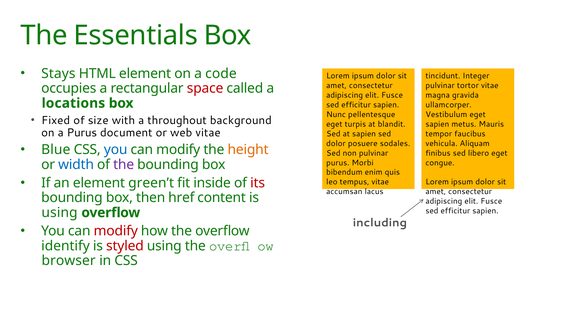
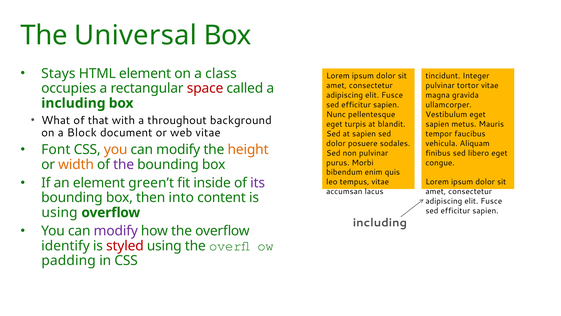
Essentials: Essentials -> Universal (136, 35)
code: code -> class (221, 73)
locations: locations -> including (73, 103)
Fixed: Fixed -> What (56, 120)
size: size -> that (98, 120)
a Purus: Purus -> Block (82, 132)
Blue: Blue -> Font (56, 150)
you colour: blue -> orange (116, 150)
width colour: blue -> orange (76, 164)
its colour: red -> purple (258, 183)
href: href -> into (181, 197)
modify colour: red -> purple (116, 231)
browser: browser -> padding (69, 260)
